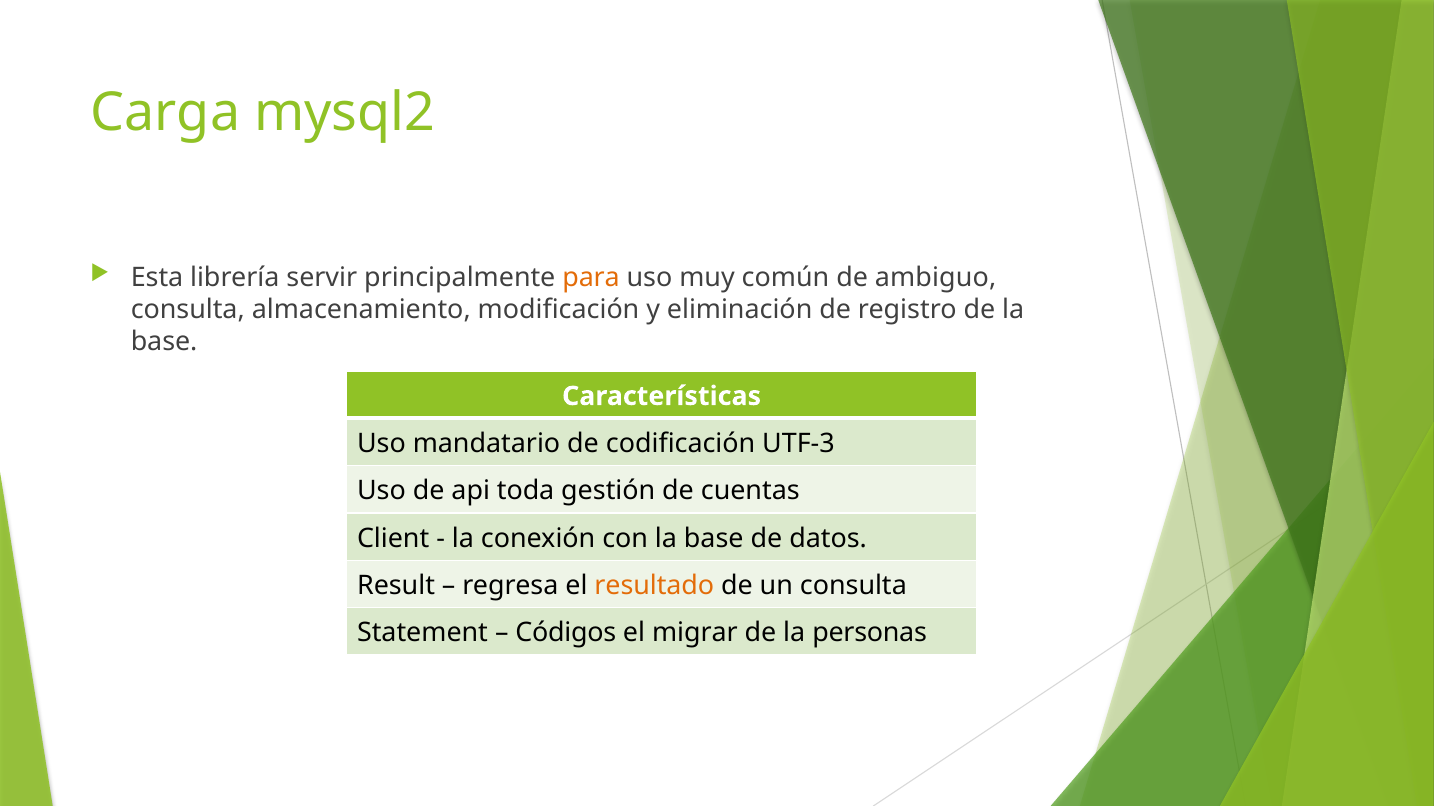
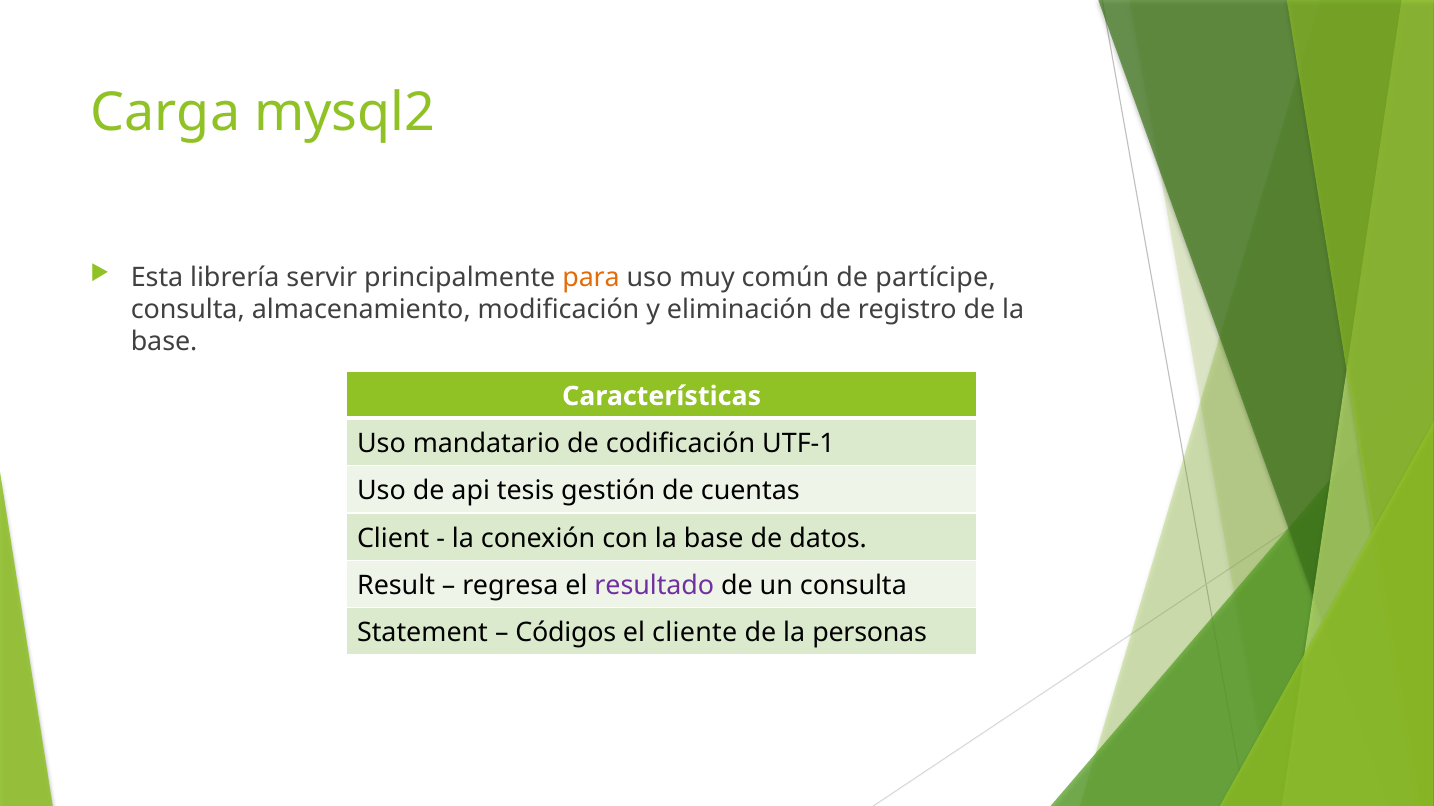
ambiguo: ambiguo -> partícipe (936, 278)
UTF-3: UTF-3 -> UTF-1 (798, 444)
toda: toda -> tesis (526, 491)
resultado colour: orange -> purple (654, 586)
migrar: migrar -> cliente (695, 633)
